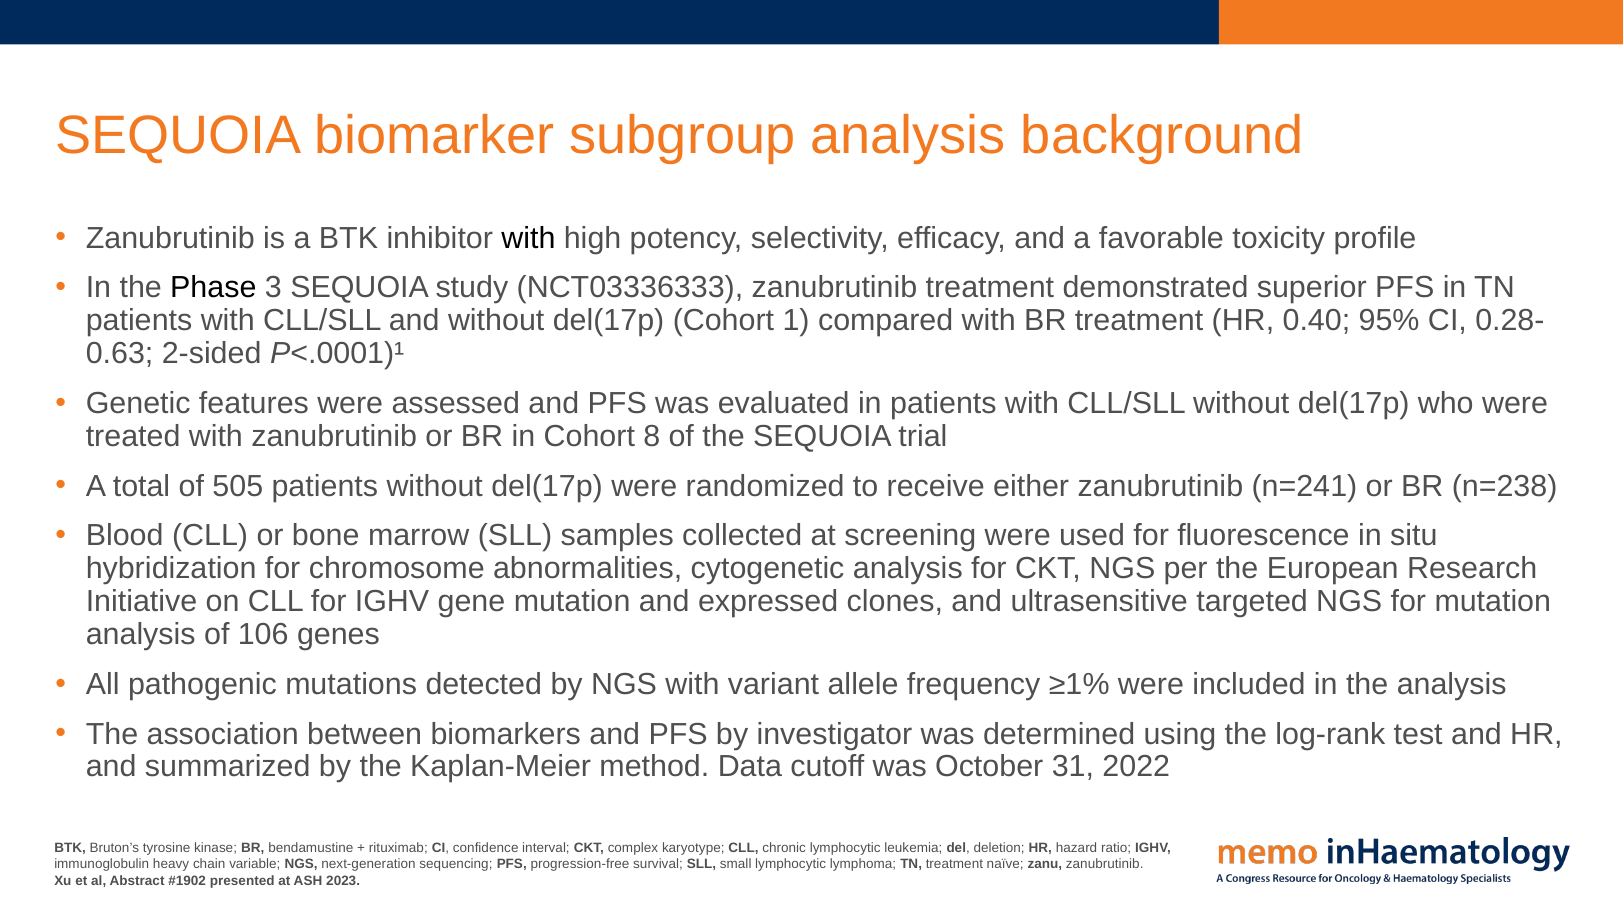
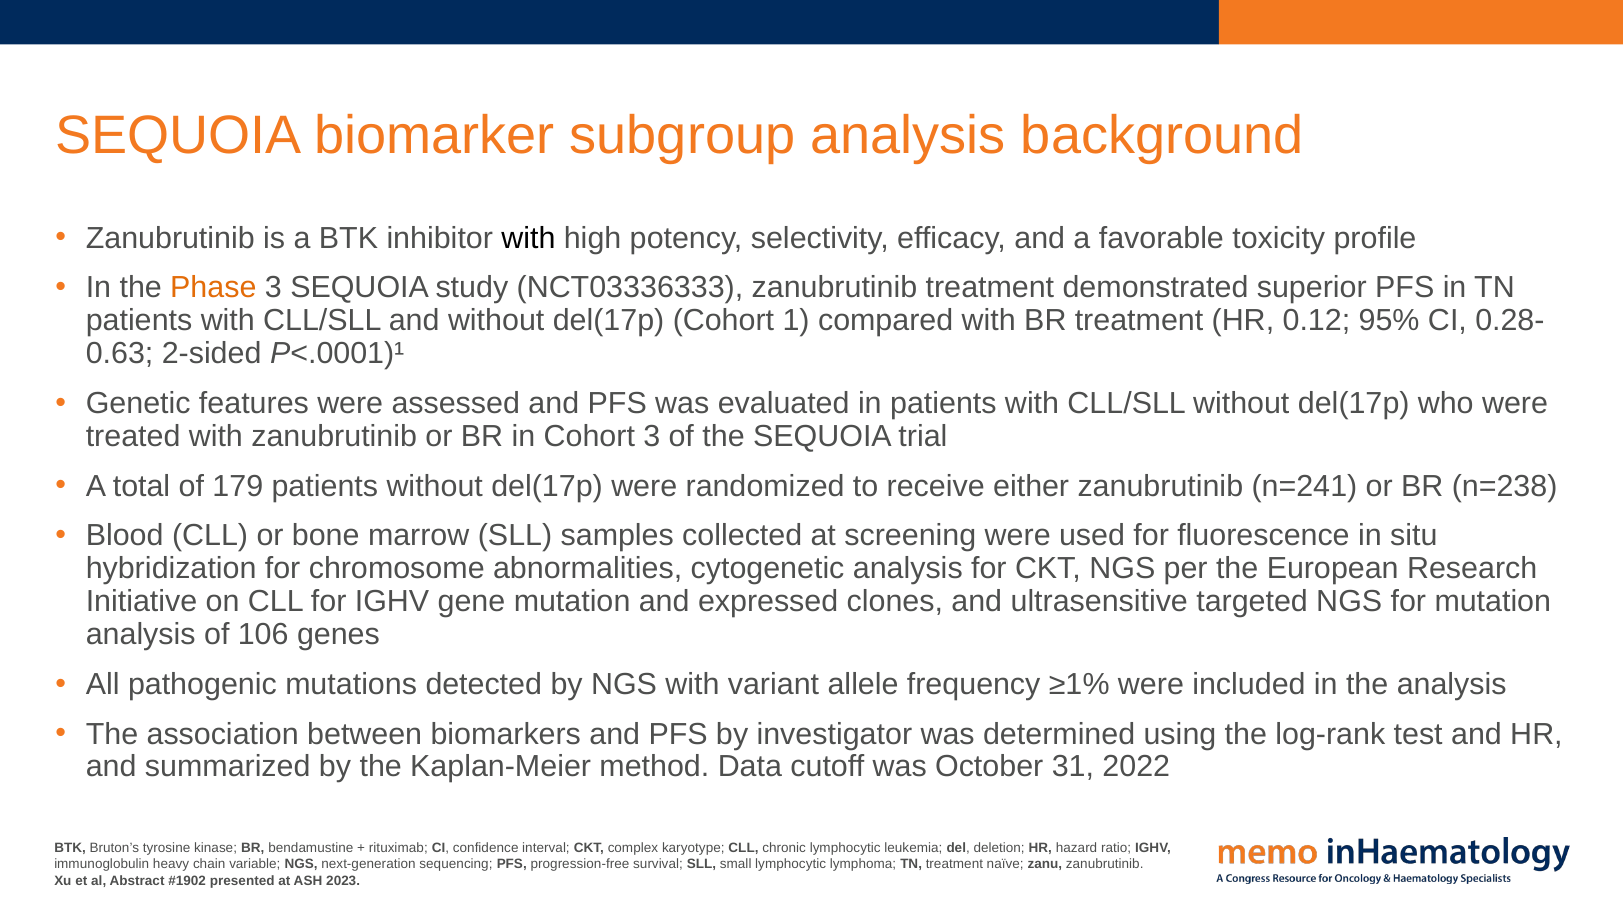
Phase colour: black -> orange (213, 288)
0.40: 0.40 -> 0.12 (1316, 321)
Cohort 8: 8 -> 3 (652, 436)
505: 505 -> 179 (238, 486)
